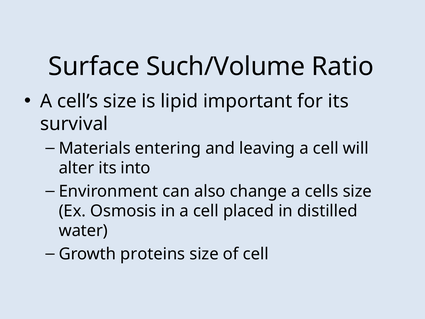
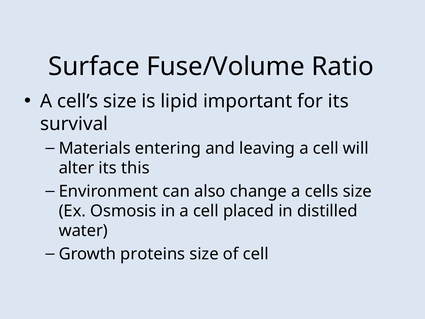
Such/Volume: Such/Volume -> Fuse/Volume (226, 66)
into: into -> this (135, 168)
